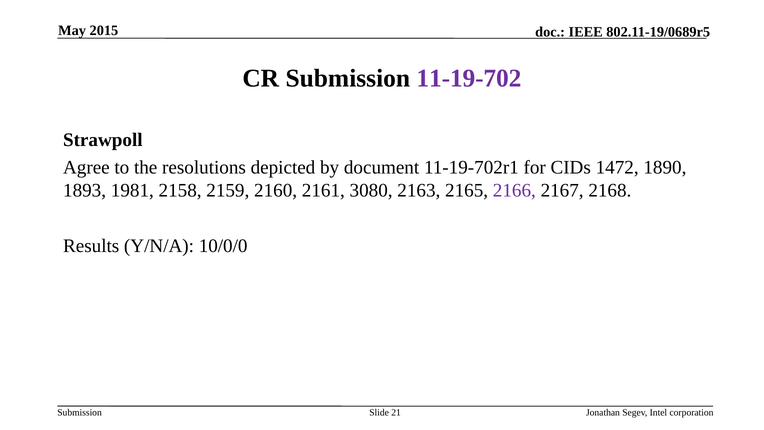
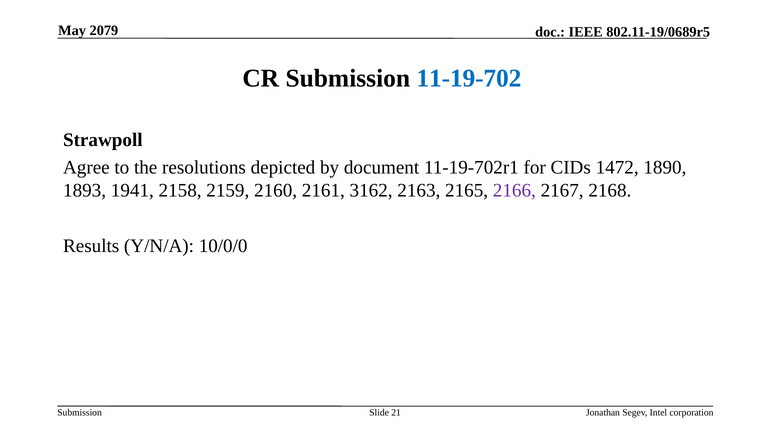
2015: 2015 -> 2079 (104, 30)
11-19-702 colour: purple -> blue (469, 78)
1981: 1981 -> 1941 (132, 190)
3080: 3080 -> 3162 (371, 190)
